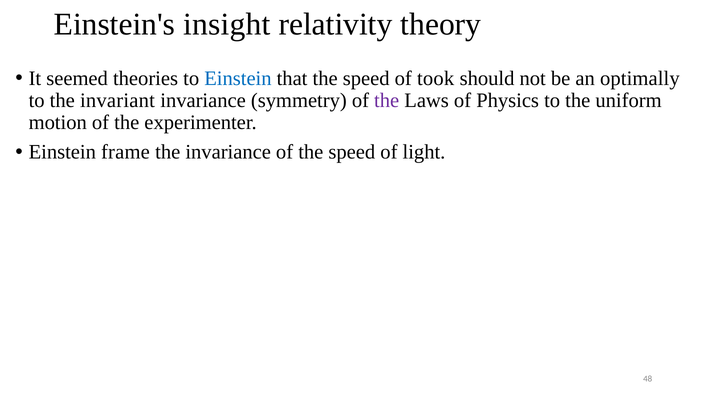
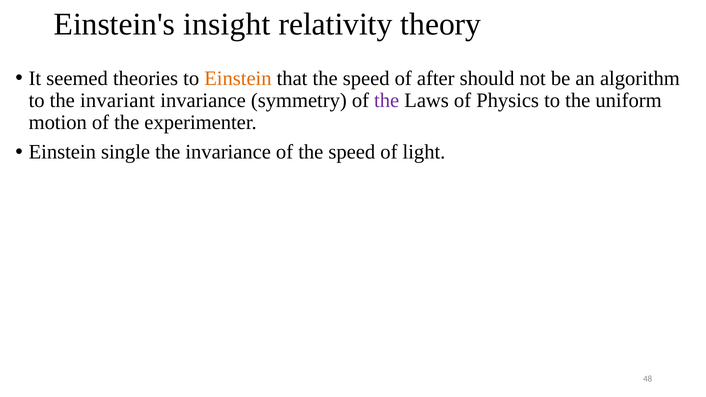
Einstein colour: blue -> orange (238, 78)
took: took -> after (436, 78)
optimally: optimally -> algorithm (640, 78)
frame: frame -> single (126, 152)
